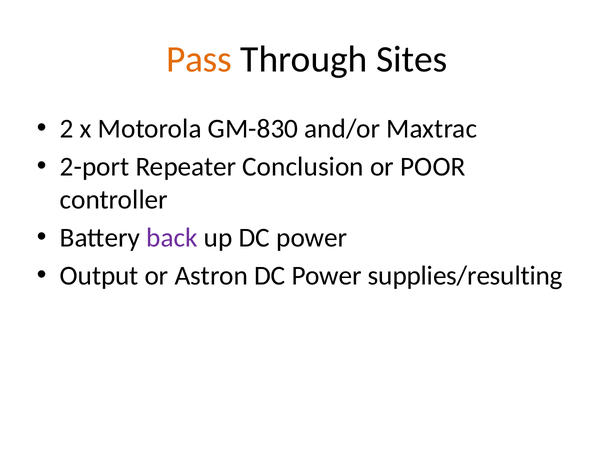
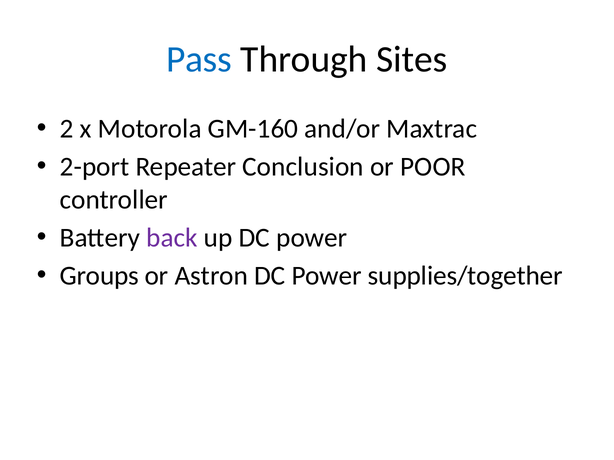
Pass colour: orange -> blue (199, 59)
GM-830: GM-830 -> GM-160 (253, 129)
Output: Output -> Groups (99, 276)
supplies/resulting: supplies/resulting -> supplies/together (465, 276)
